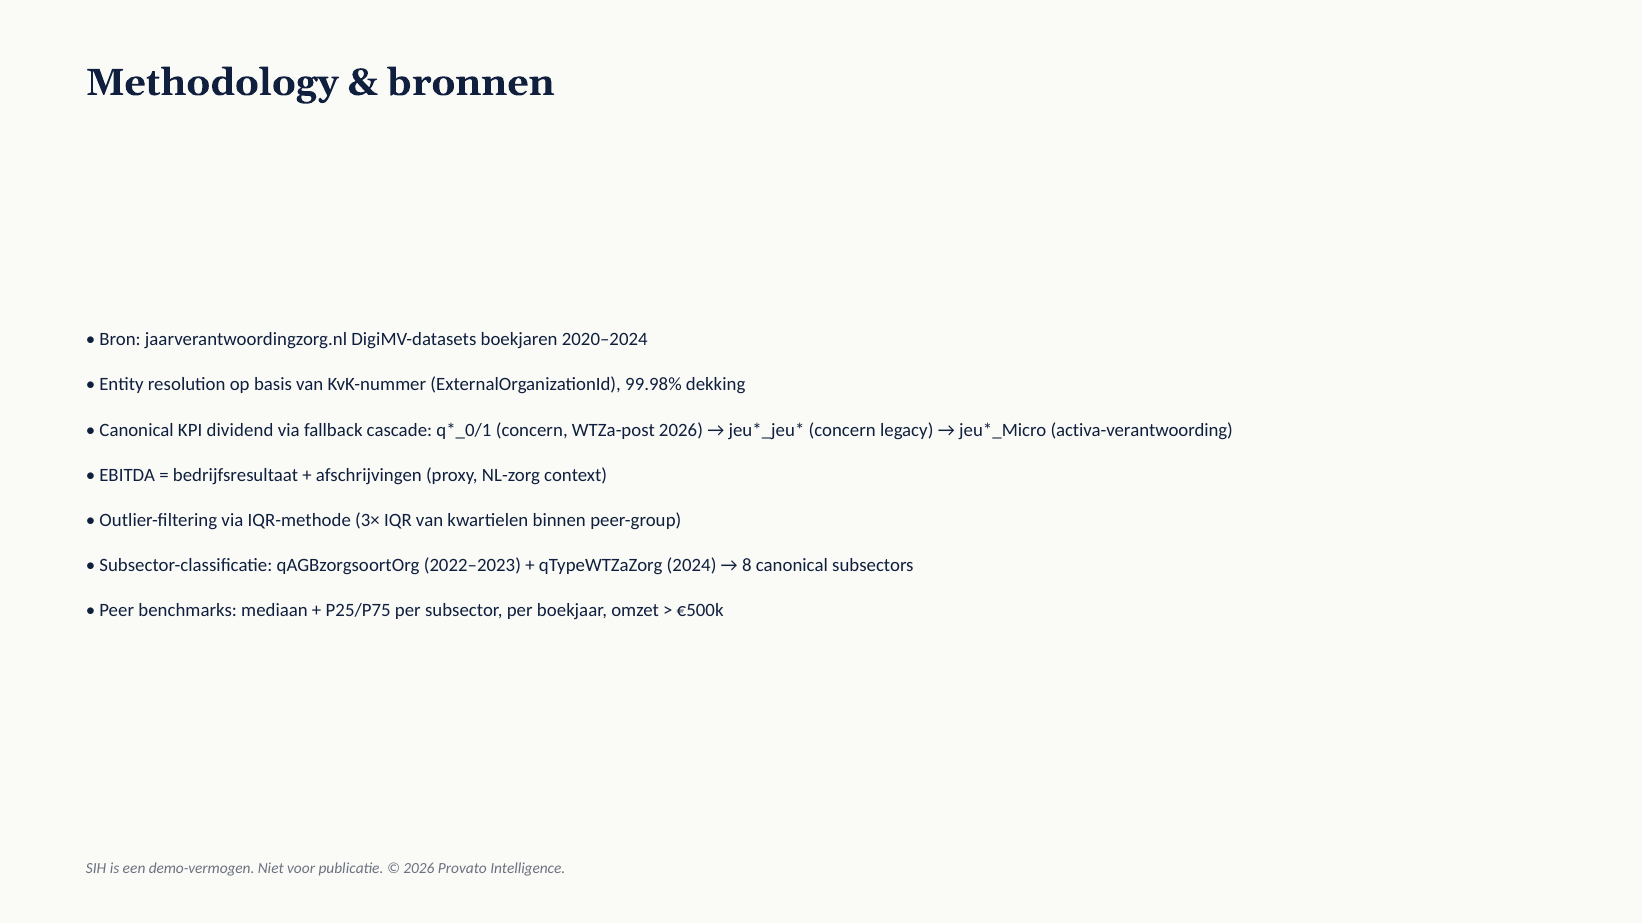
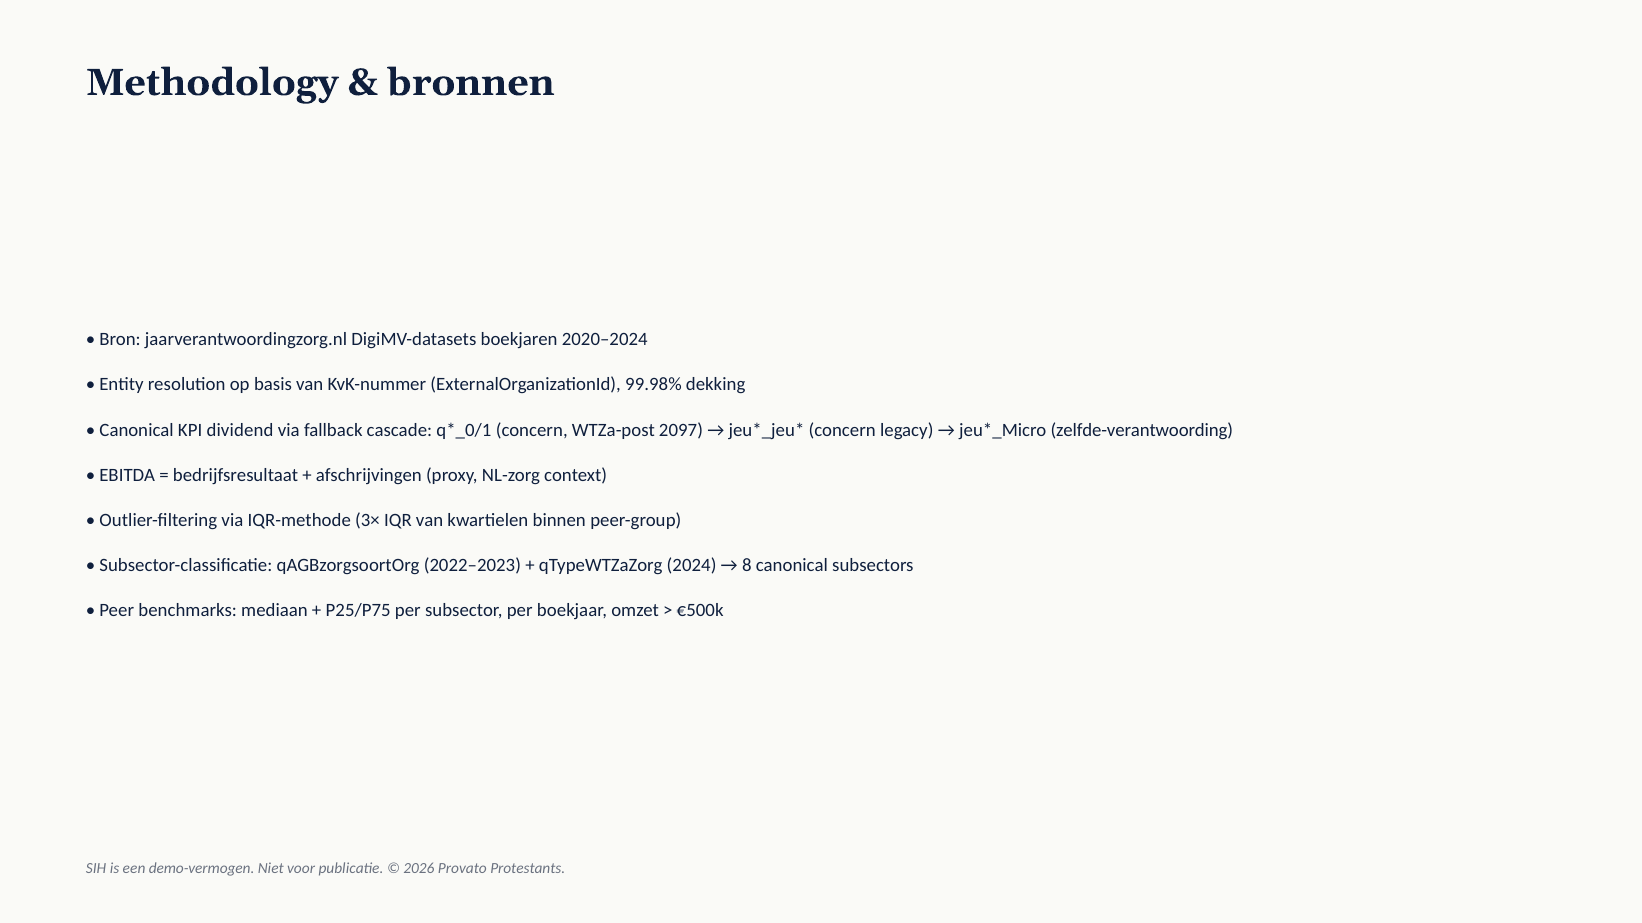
WTZa-post 2026: 2026 -> 2097 (681, 430)
activa-verantwoording: activa-verantwoording -> zelfde-verantwoording (1142, 430)
Intelligence: Intelligence -> Protestants (528, 869)
